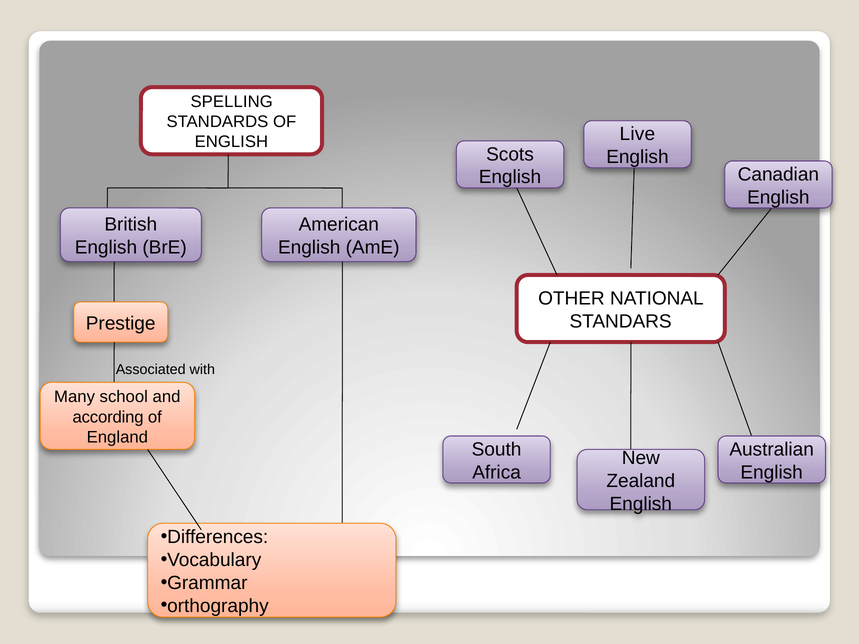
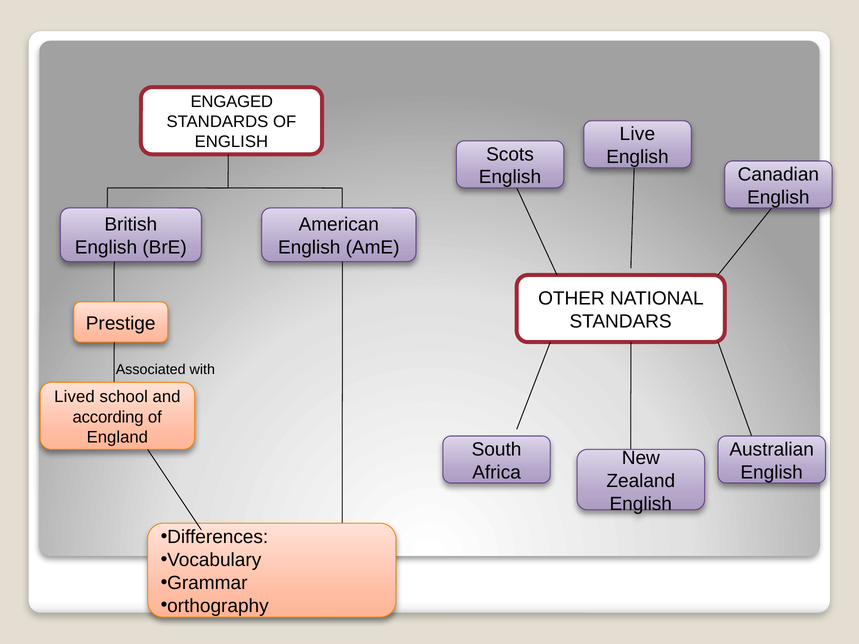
SPELLING: SPELLING -> ENGAGED (232, 102)
Many: Many -> Lived (74, 397)
